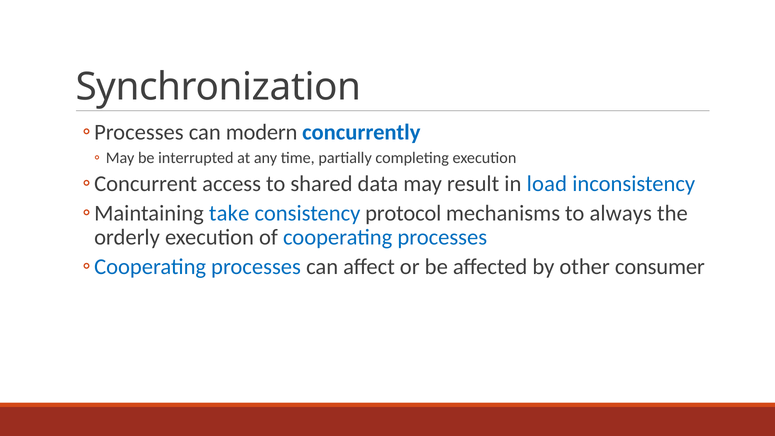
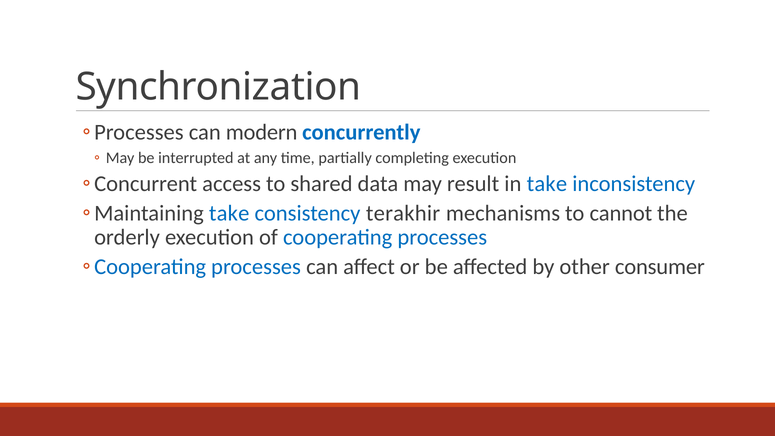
in load: load -> take (547, 184)
protocol: protocol -> terakhir (403, 213)
always: always -> cannot (621, 213)
